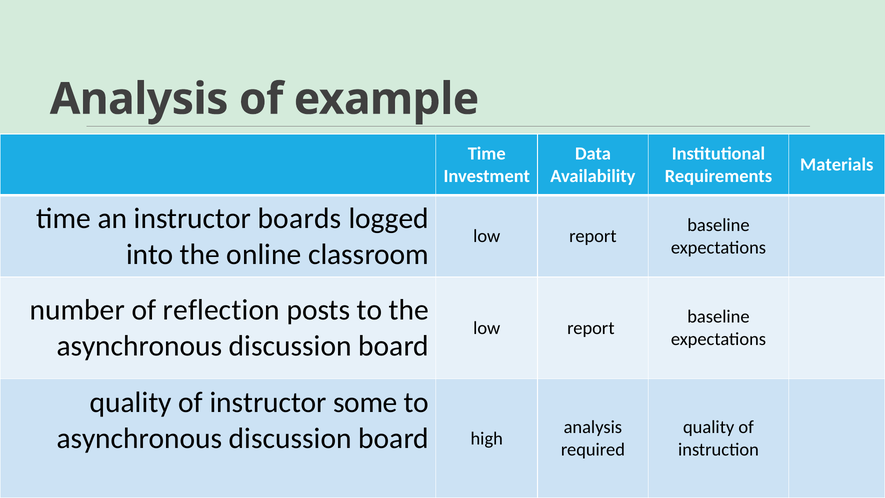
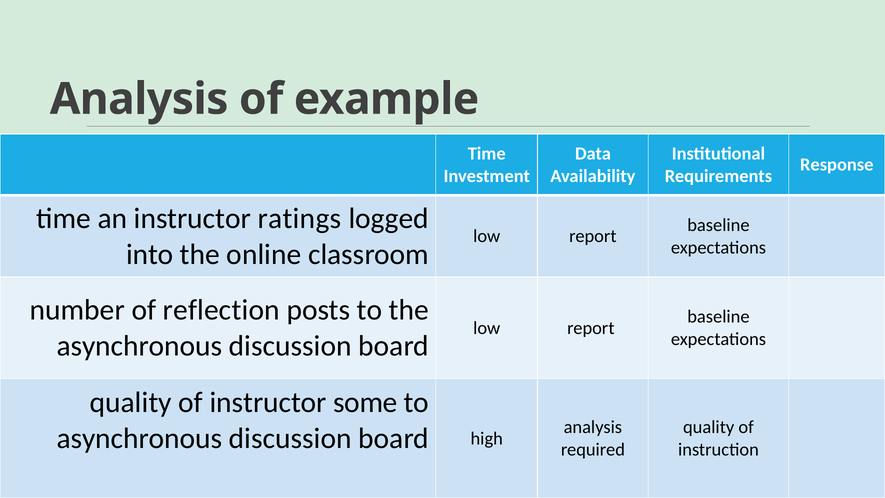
Materials: Materials -> Response (837, 165)
boards: boards -> ratings (300, 218)
